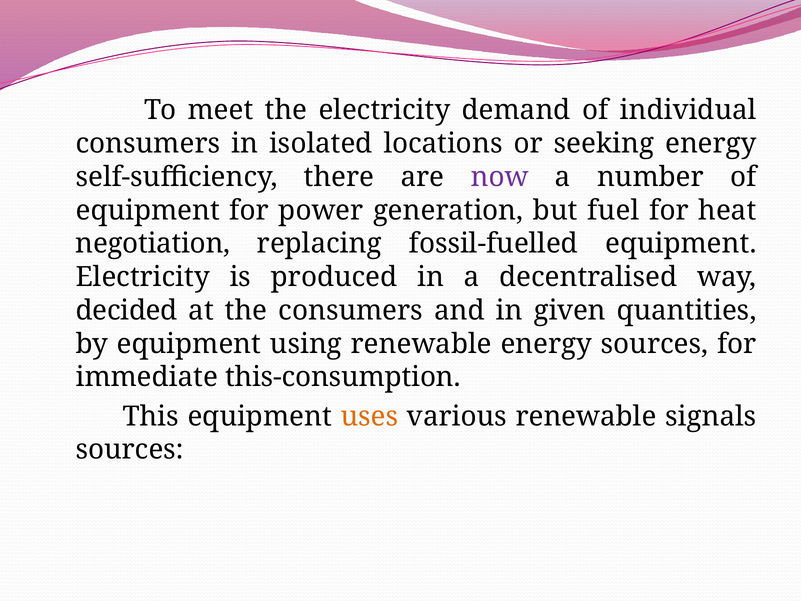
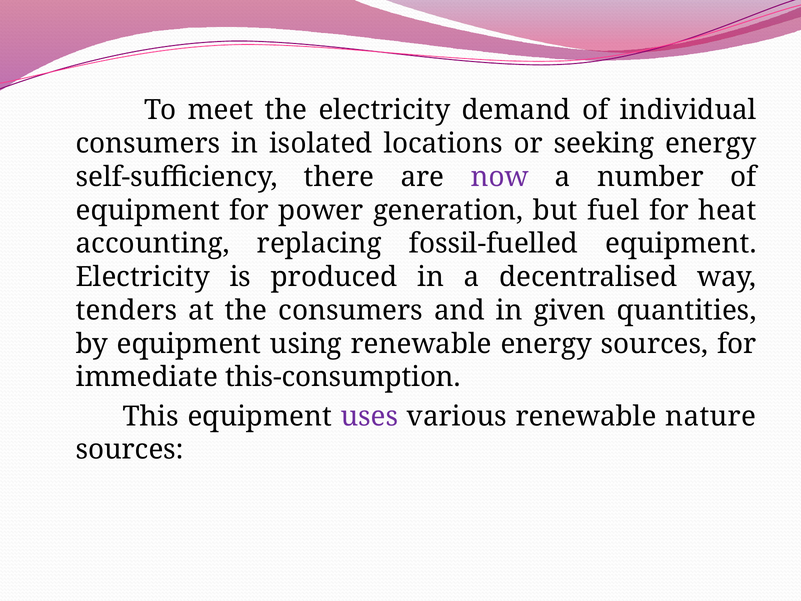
negotiation: negotiation -> accounting (153, 244)
decided: decided -> tenders (126, 310)
uses colour: orange -> purple (369, 416)
signals: signals -> nature (711, 416)
